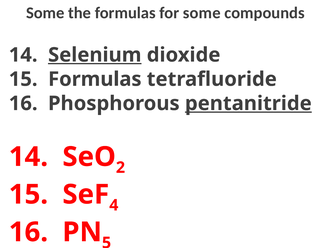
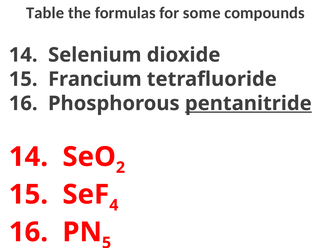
Some: Some -> Table (45, 13)
Selenium underline: present -> none (95, 55)
15 Formulas: Formulas -> Francium (95, 79)
